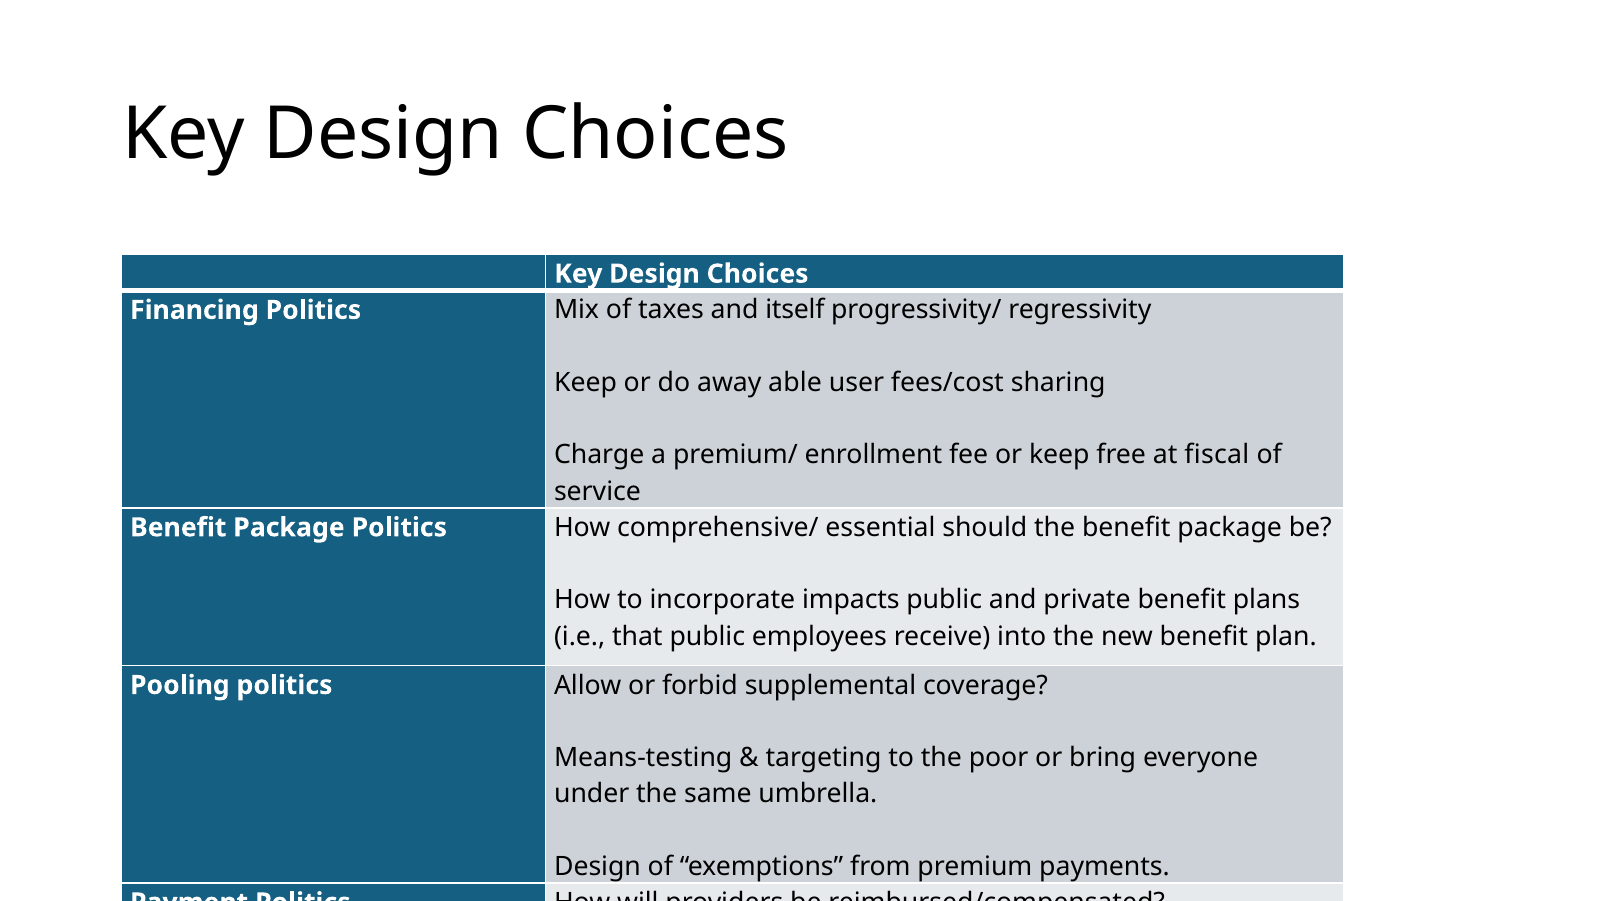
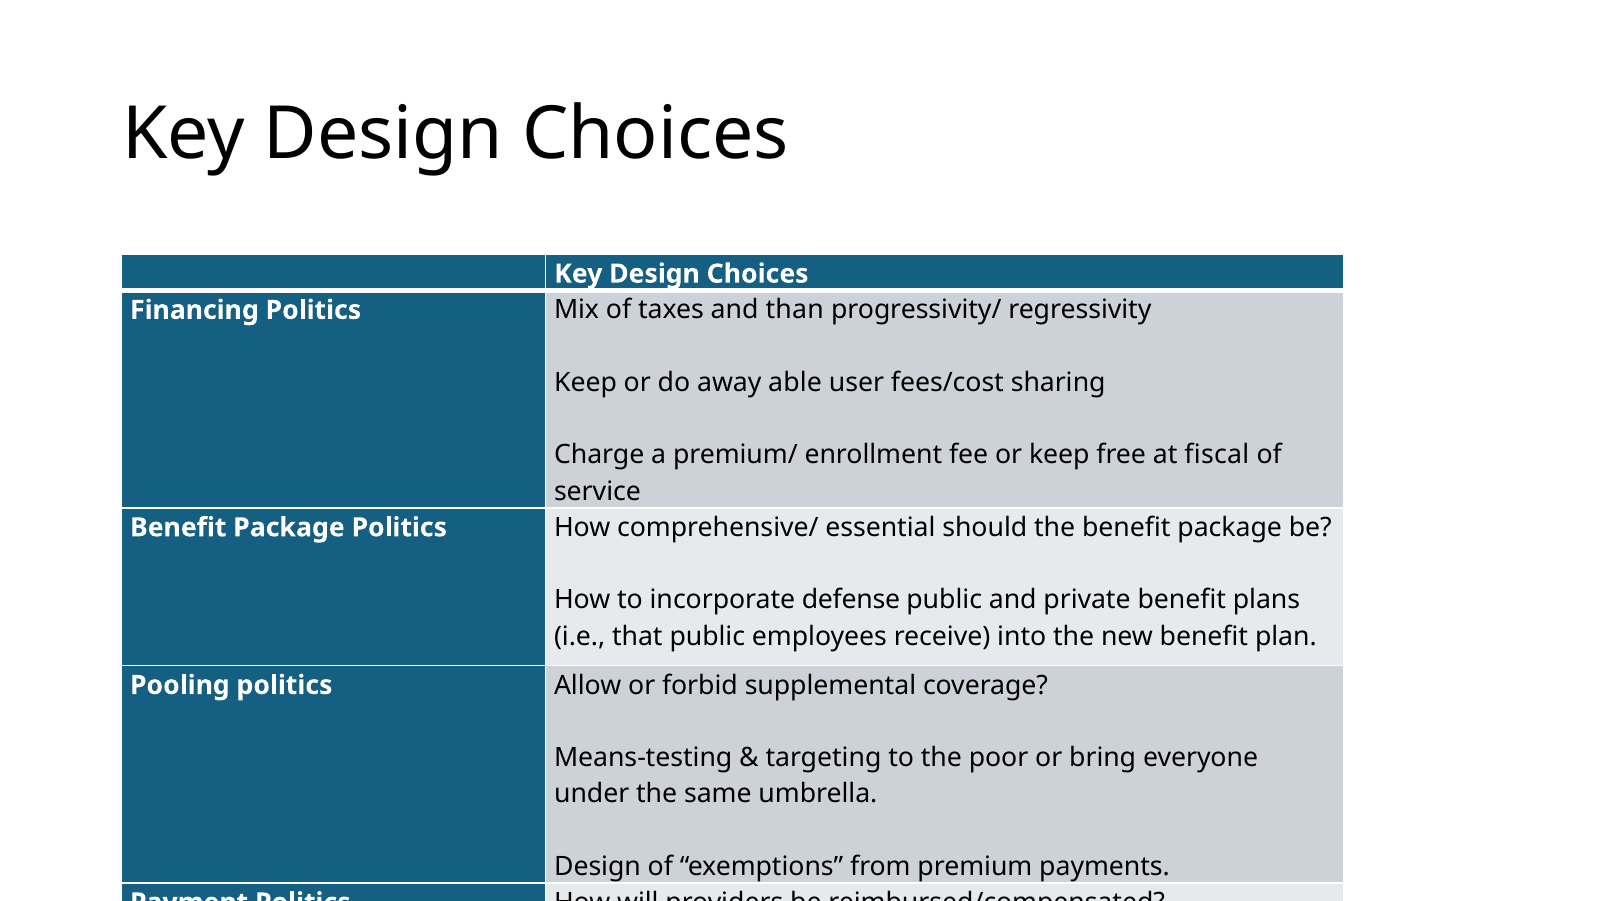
itself: itself -> than (795, 310)
impacts: impacts -> defense (851, 600)
